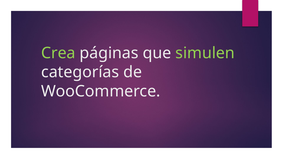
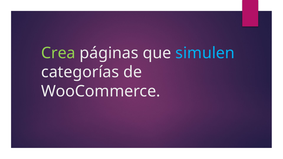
simulen colour: light green -> light blue (205, 53)
